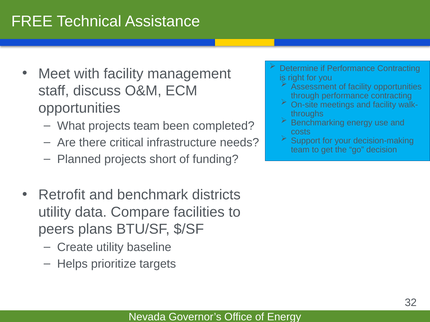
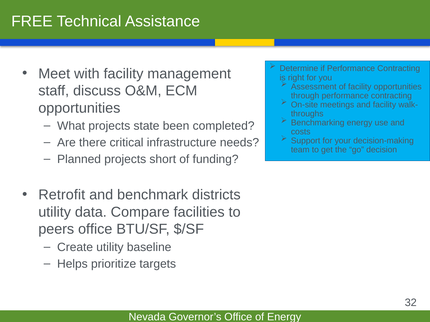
projects team: team -> state (147, 126)
peers plans: plans -> office (95, 229)
